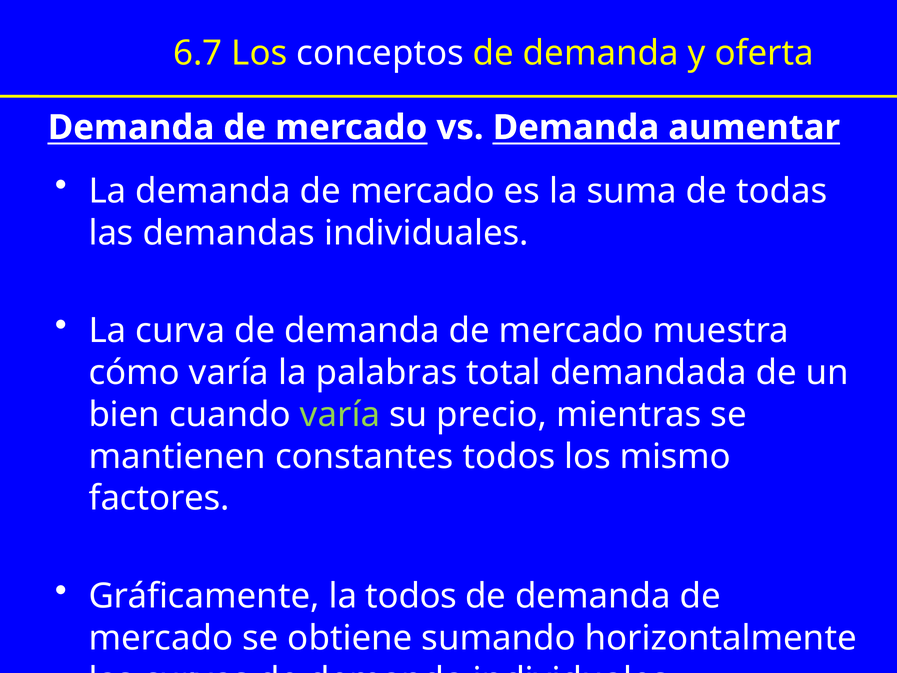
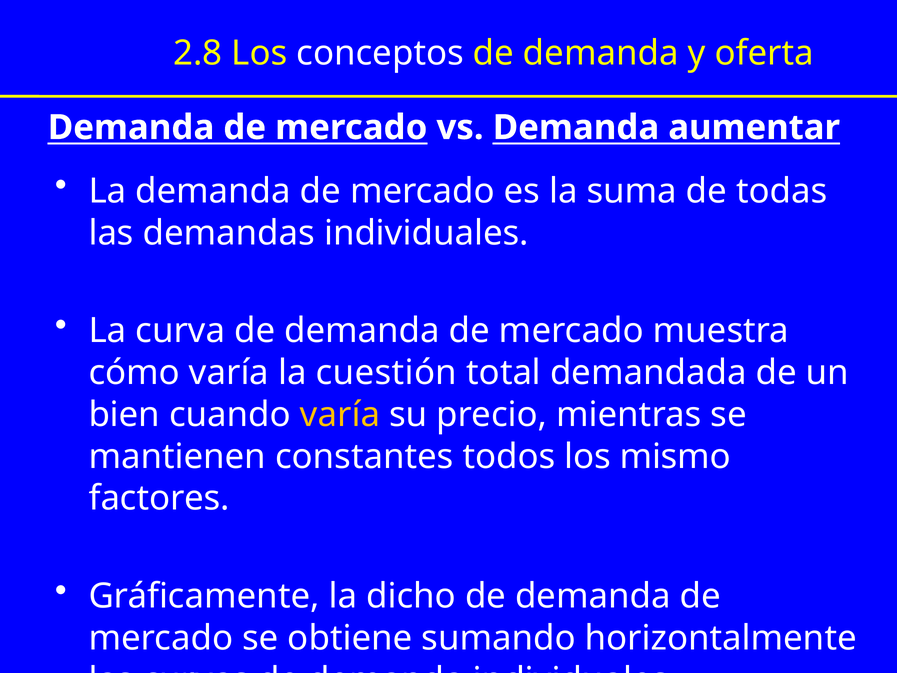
6.7: 6.7 -> 2.8 (198, 53)
palabras: palabras -> cuestión (386, 373)
varía colour: light green -> yellow (340, 414)
la todos: todos -> dicho (411, 596)
